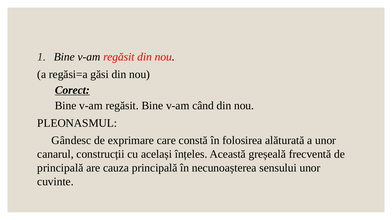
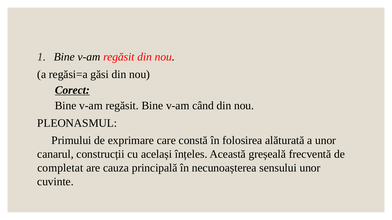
Gândesc: Gândesc -> Primului (71, 141)
principală: principală -> completat (60, 168)
